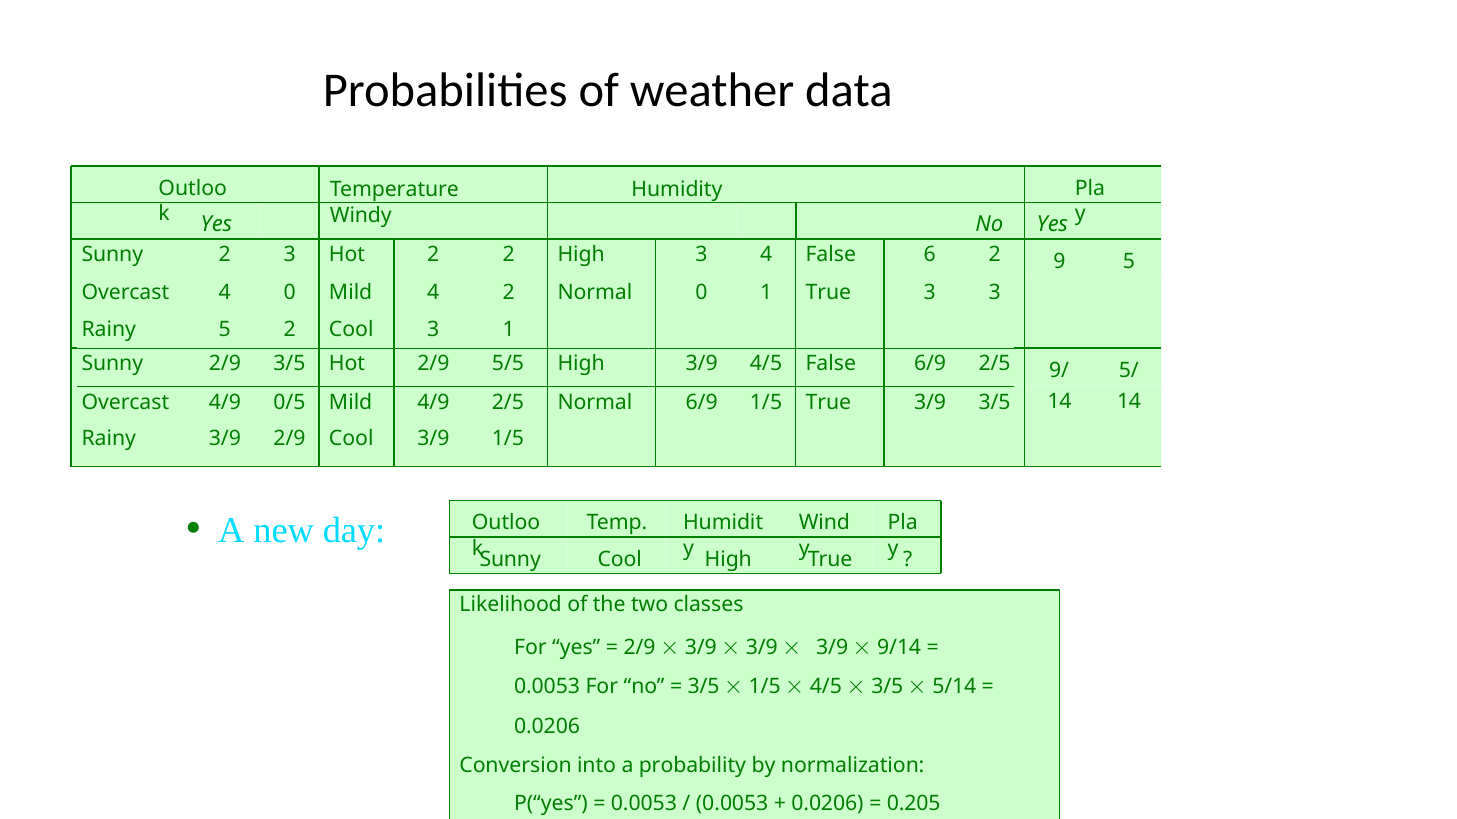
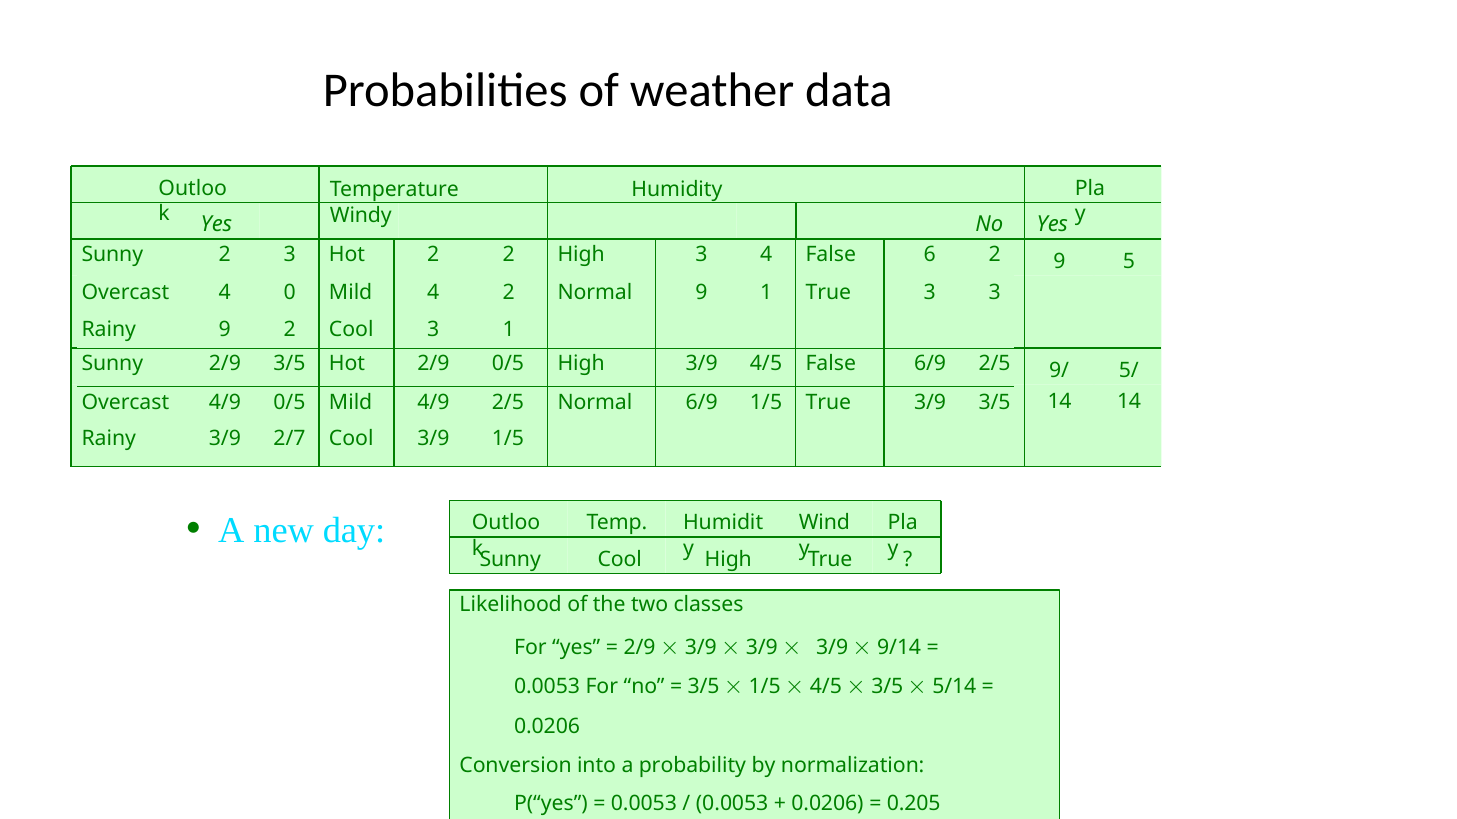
Normal 0: 0 -> 9 (701, 293)
Rainy 5: 5 -> 9 (225, 329)
2/9 5/5: 5/5 -> 0/5 (508, 364)
3/9 2/9: 2/9 -> 2/7 (290, 439)
